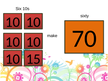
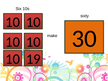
70: 70 -> 30 (84, 39)
15: 15 -> 19 (33, 59)
